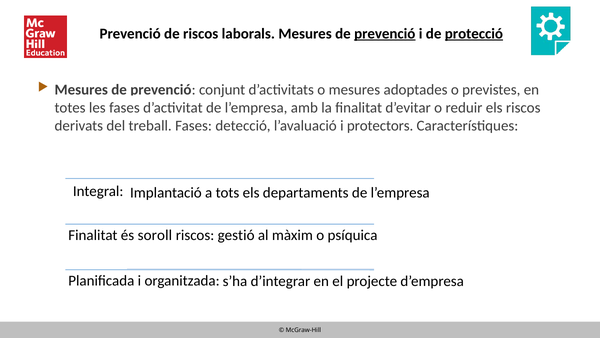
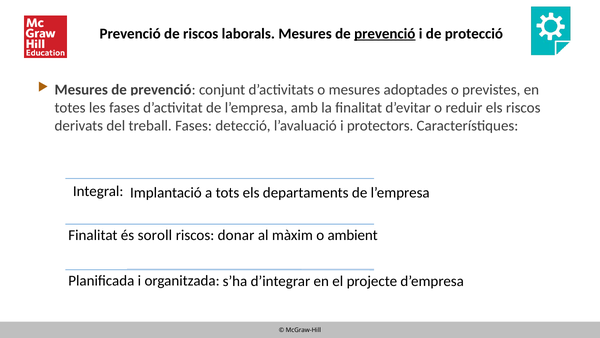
protecció underline: present -> none (474, 34)
gestió: gestió -> donar (236, 235)
psíquica: psíquica -> ambient (353, 235)
